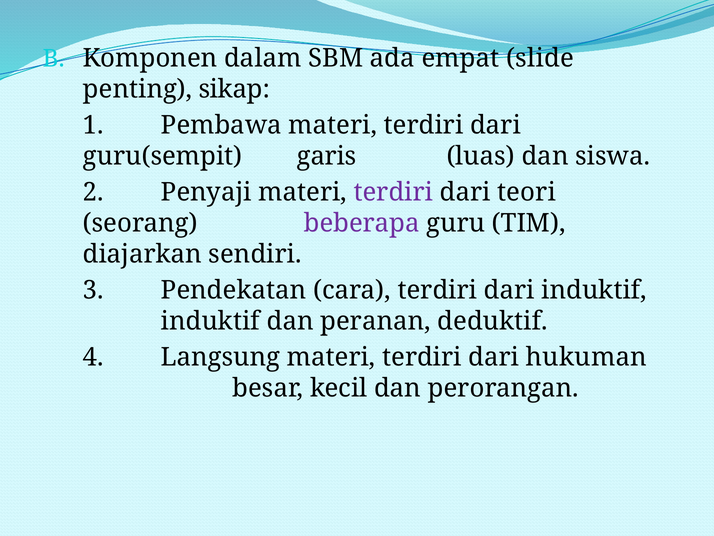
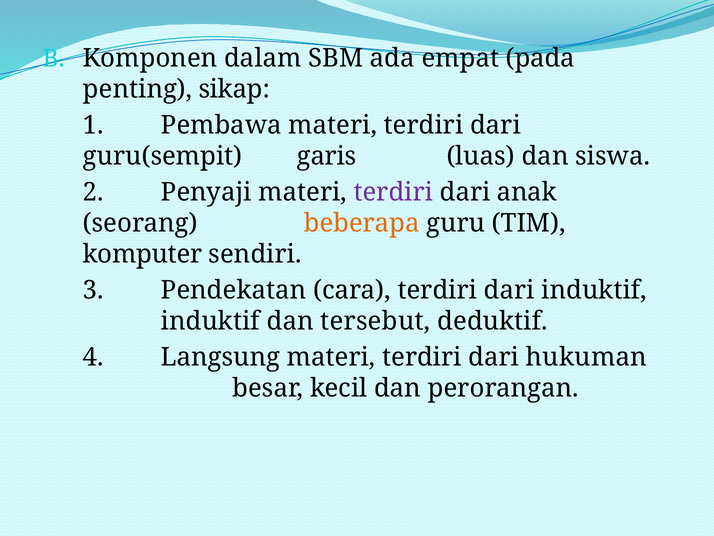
slide: slide -> pada (540, 58)
teori: teori -> anak (527, 192)
beberapa colour: purple -> orange (362, 223)
diajarkan: diajarkan -> komputer (142, 254)
peranan: peranan -> tersebut (375, 321)
